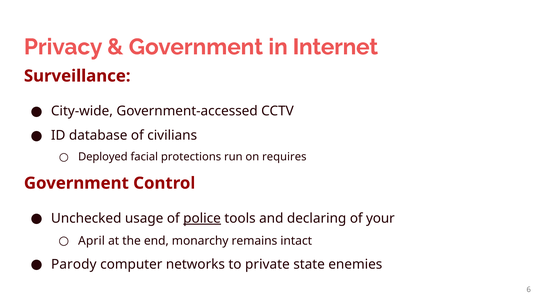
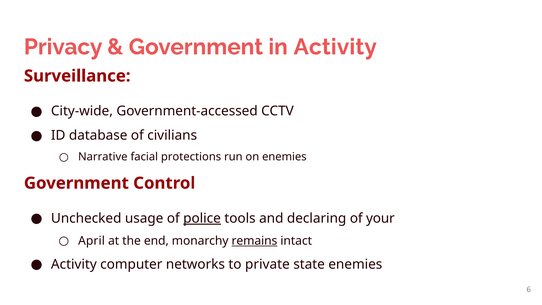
in Internet: Internet -> Activity (335, 47)
Deployed: Deployed -> Narrative (103, 157)
on requires: requires -> enemies (284, 157)
remains underline: none -> present (254, 241)
Parody: Parody -> Activity (74, 264)
